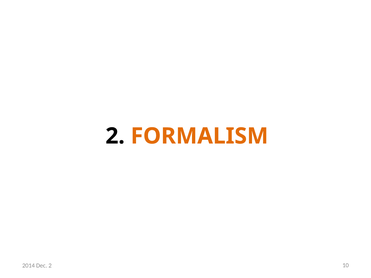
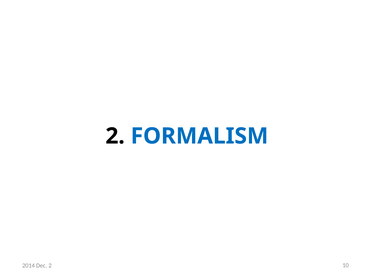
FORMALISM colour: orange -> blue (199, 136)
